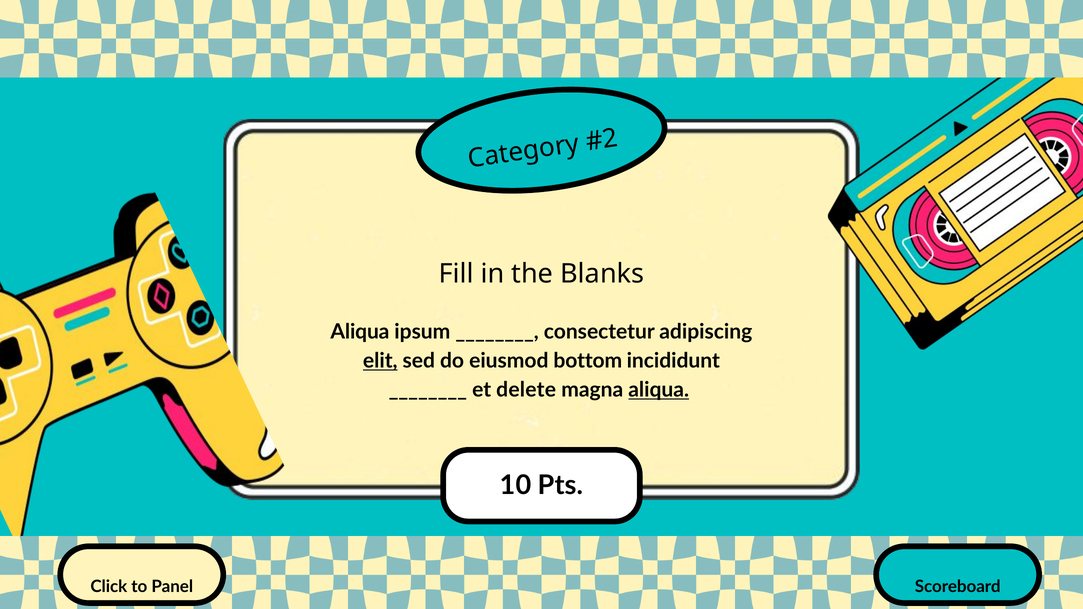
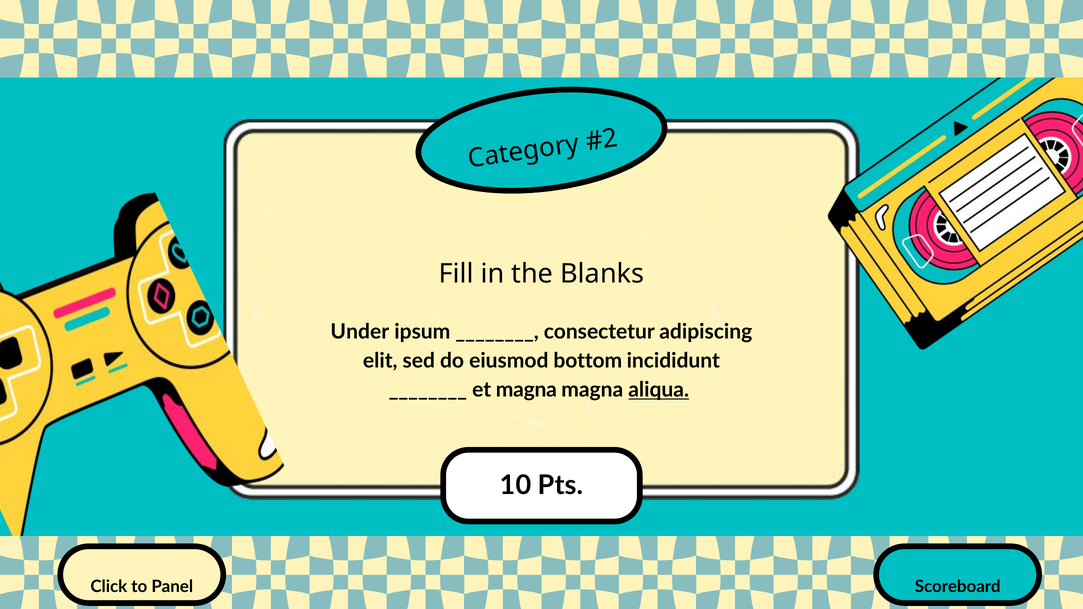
Aliqua: Aliqua -> Under (360, 332)
elit underline: present -> none (380, 361)
et delete: delete -> magna (526, 390)
